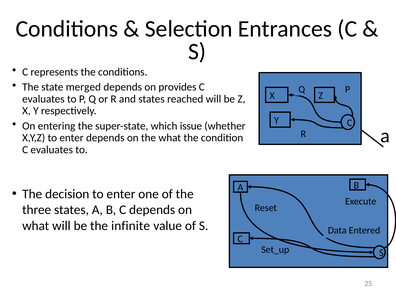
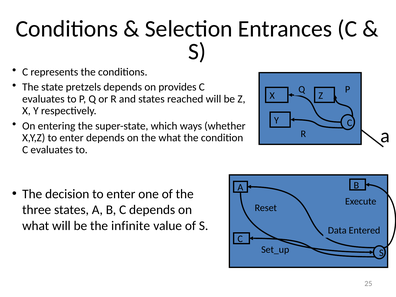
merged: merged -> pretzels (83, 87)
issue: issue -> ways (191, 126)
